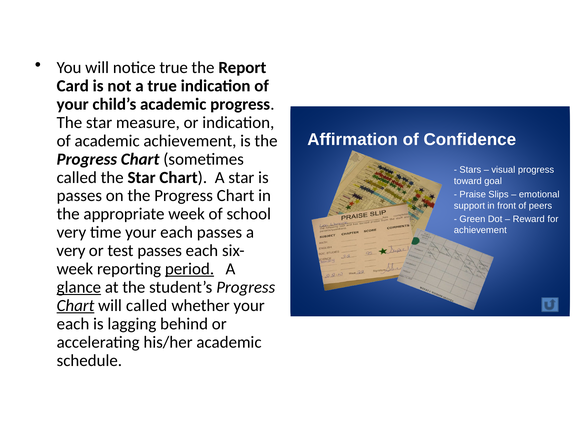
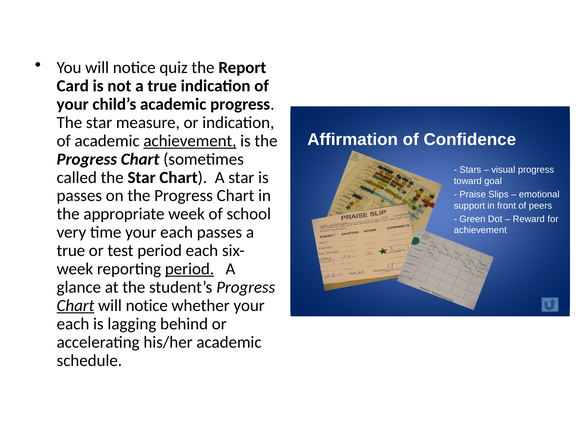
notice true: true -> quiz (174, 68)
achievement underline: none -> present (190, 141)
very: very -> true (71, 251)
test passes: passes -> period (160, 251)
glance underline: present -> none (79, 287)
called: called -> notice (147, 305)
